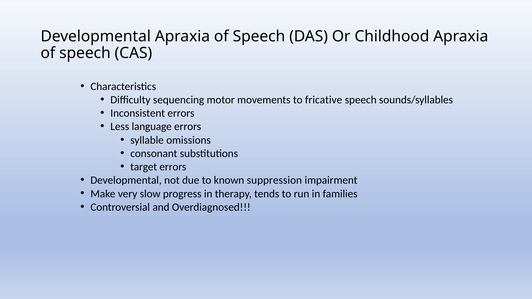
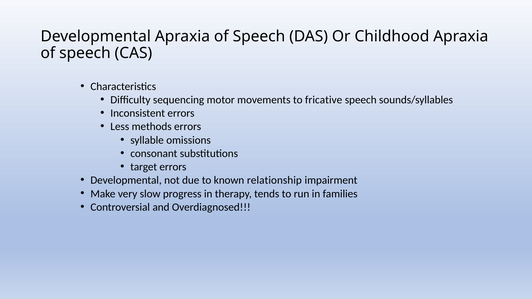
language: language -> methods (152, 127)
suppression: suppression -> relationship (274, 180)
